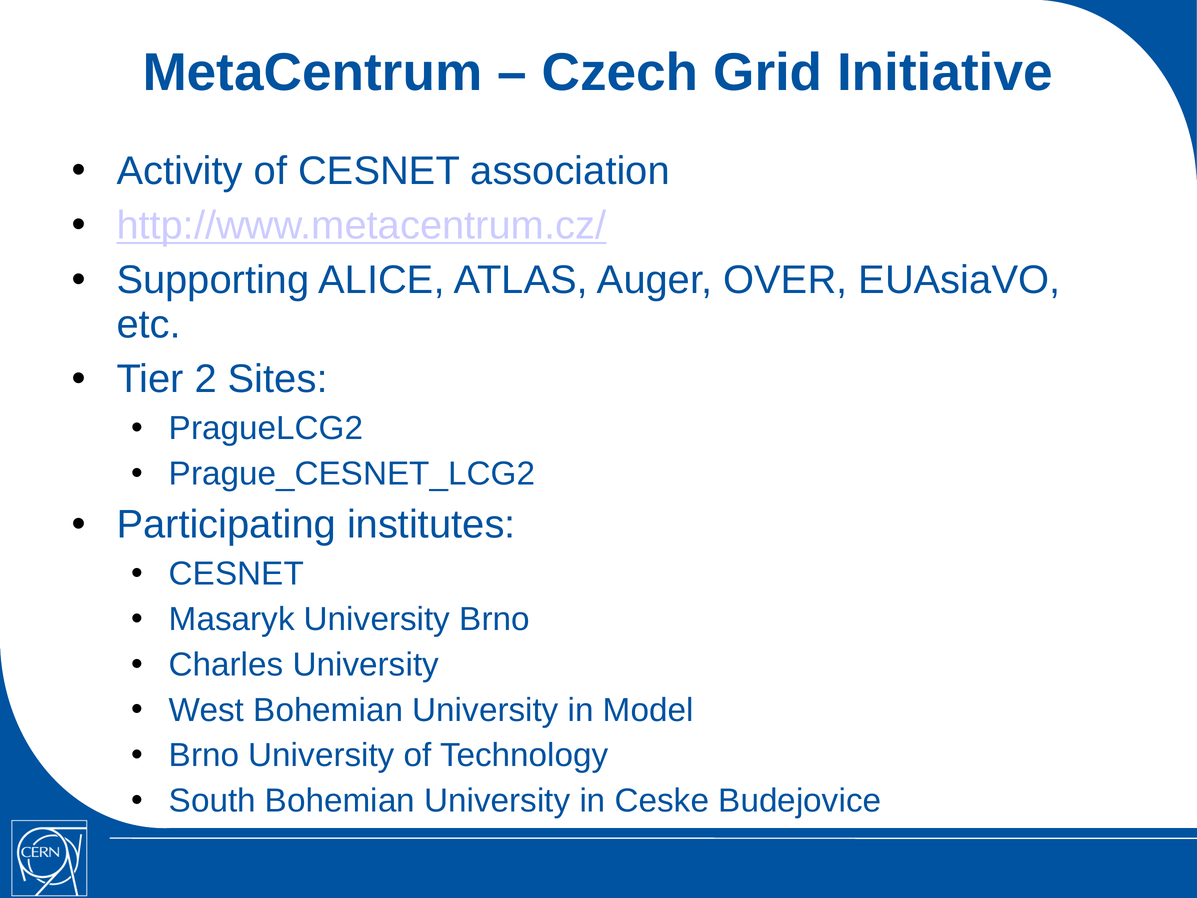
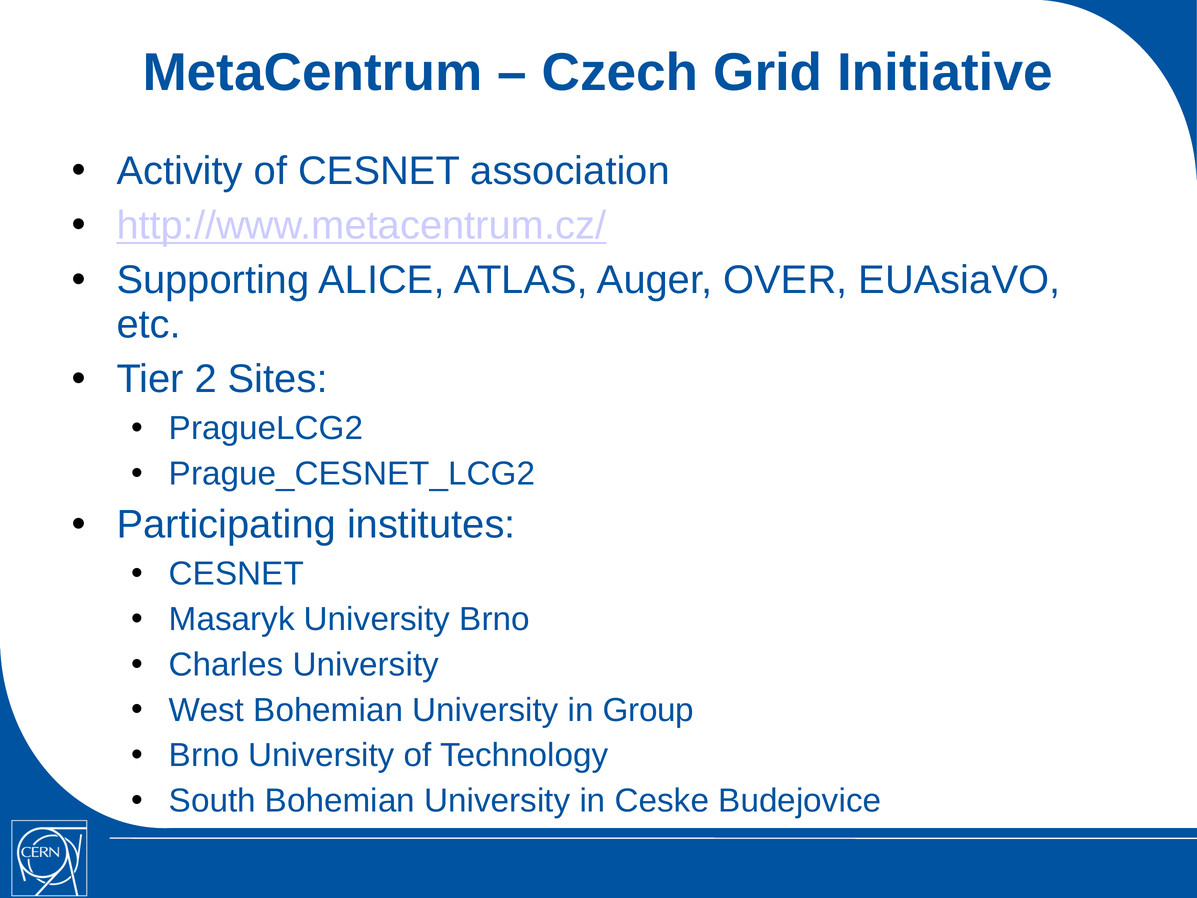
Model: Model -> Group (648, 710)
